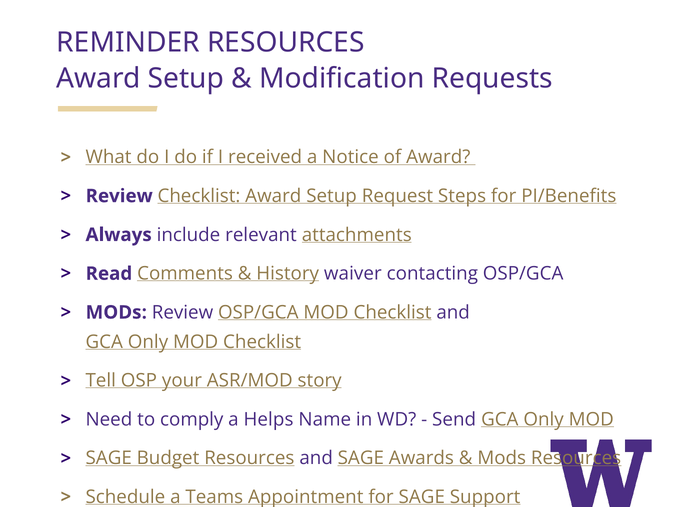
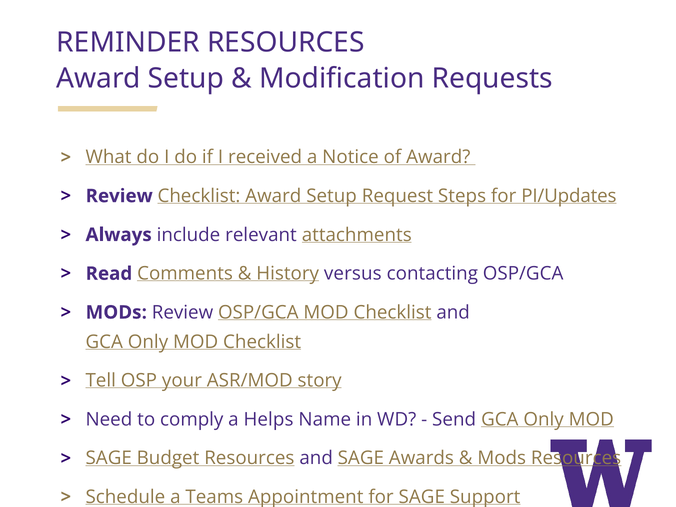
PI/Benefits: PI/Benefits -> PI/Updates (569, 196)
waiver: waiver -> versus (353, 274)
